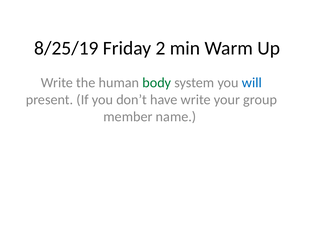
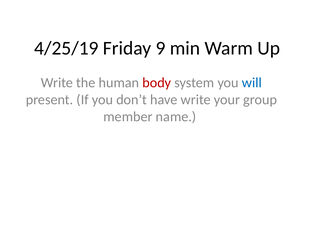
8/25/19: 8/25/19 -> 4/25/19 (66, 48)
2: 2 -> 9 (161, 48)
body colour: green -> red (157, 83)
